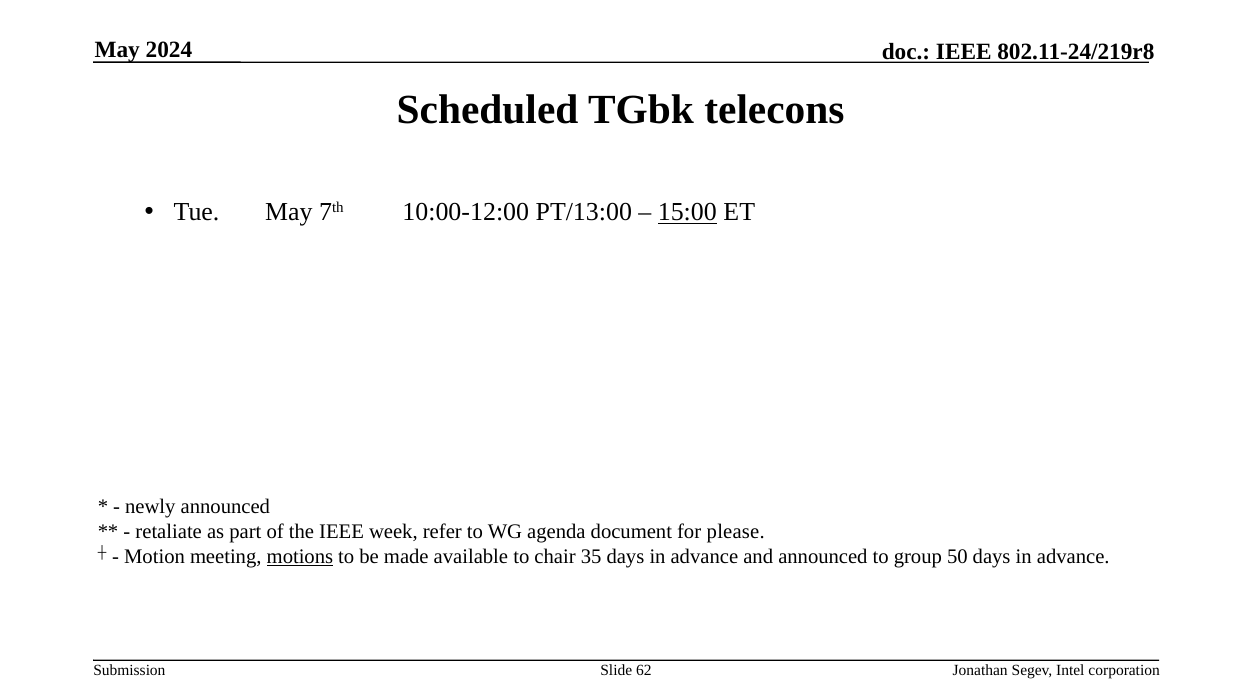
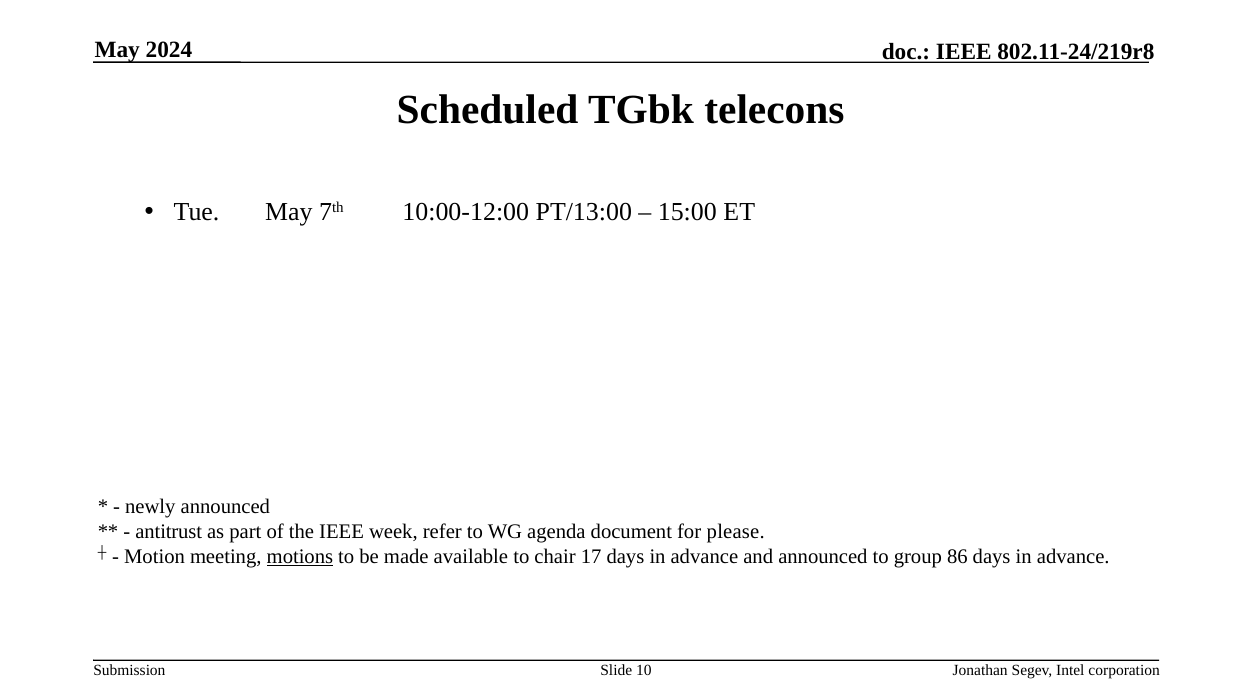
15:00 underline: present -> none (687, 212)
retaliate: retaliate -> antitrust (169, 531)
35: 35 -> 17 (591, 556)
50: 50 -> 86 (957, 556)
62: 62 -> 10 (644, 670)
